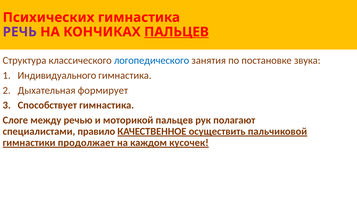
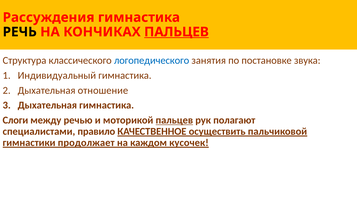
Психических: Психических -> Рассуждения (49, 17)
РЕЧЬ colour: purple -> black (20, 32)
Индивидуального: Индивидуального -> Индивидуальный (57, 75)
формирует: формирует -> отношение (103, 90)
Способствует: Способствует -> Дыхательная (47, 105)
Слоге: Слоге -> Слоги (15, 120)
пальцев underline: none -> present (174, 120)
